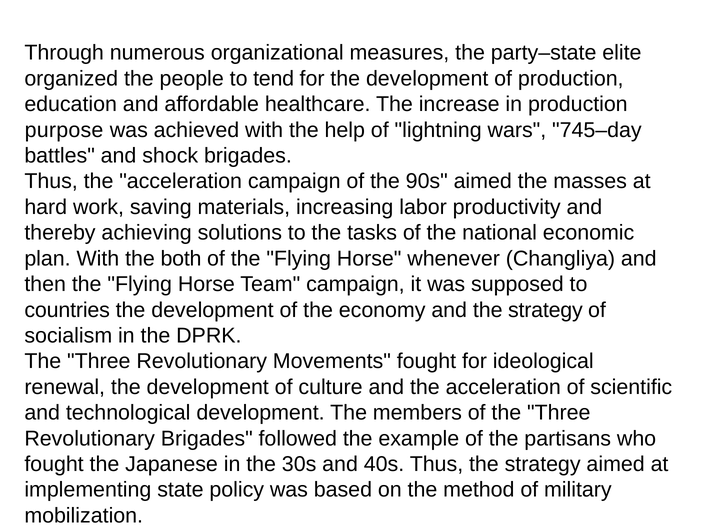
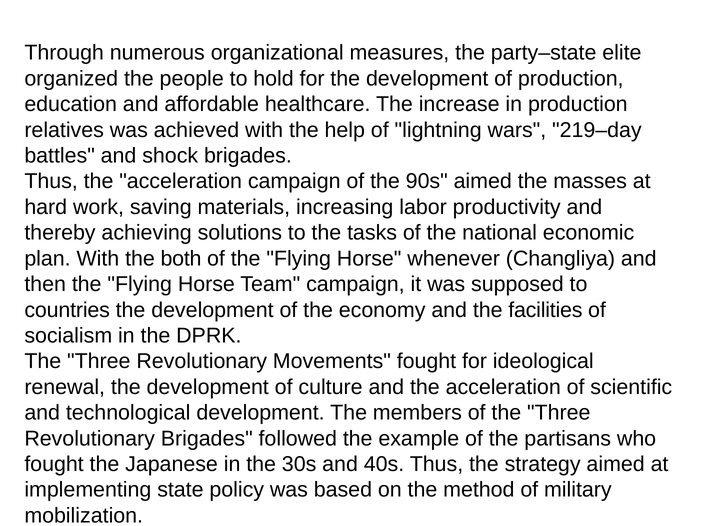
tend: tend -> hold (274, 79)
purpose: purpose -> relatives (64, 130)
745–day: 745–day -> 219–day (597, 130)
and the strategy: strategy -> facilities (545, 310)
